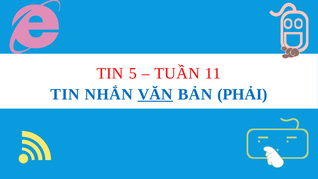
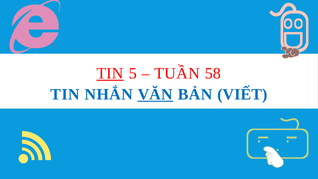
TIN underline: none -> present (110, 73)
11: 11 -> 58 (213, 73)
PHẢI: PHẢI -> VIẾT (242, 94)
